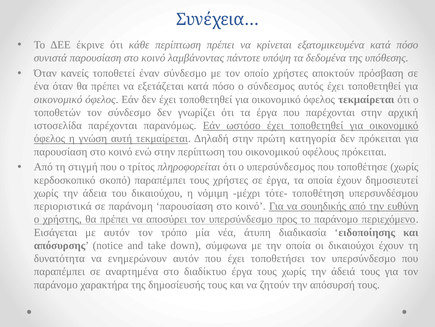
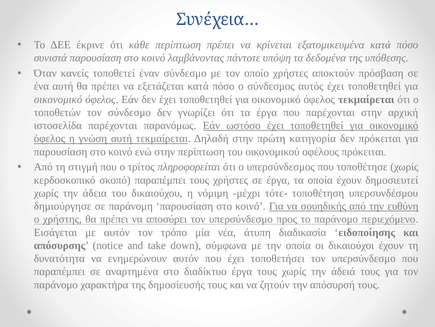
ένα όταν: όταν -> αυτή (63, 86)
περιοριστικά: περιοριστικά -> δημιούργησε (63, 206)
